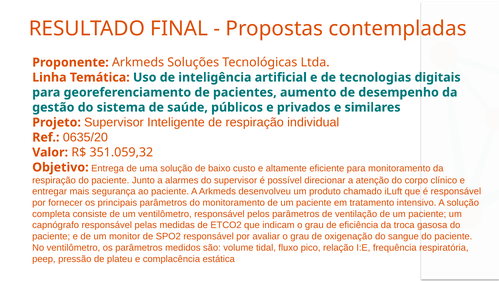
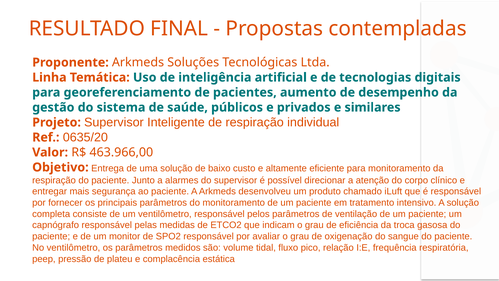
351.059,32: 351.059,32 -> 463.966,00 (121, 152)
